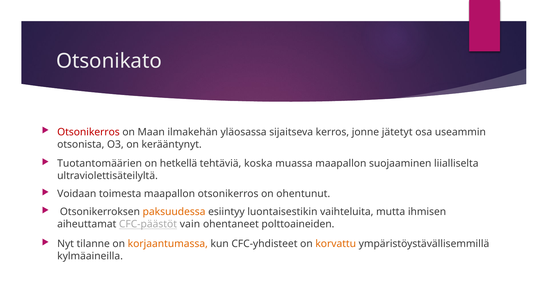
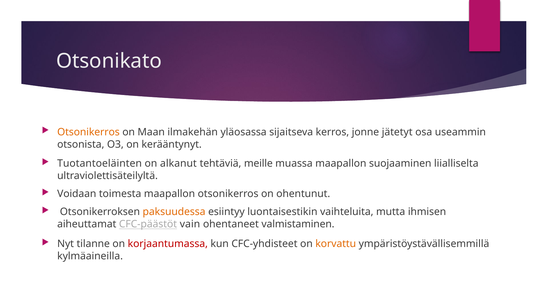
Otsonikerros colour: red -> orange (88, 132)
Tuotantomäärien: Tuotantomäärien -> Tuotantoeläinten (100, 164)
hetkellä: hetkellä -> alkanut (178, 164)
koska: koska -> meille (258, 164)
polttoaineiden: polttoaineiden -> valmistaminen (298, 224)
korjaantumassa colour: orange -> red (168, 244)
